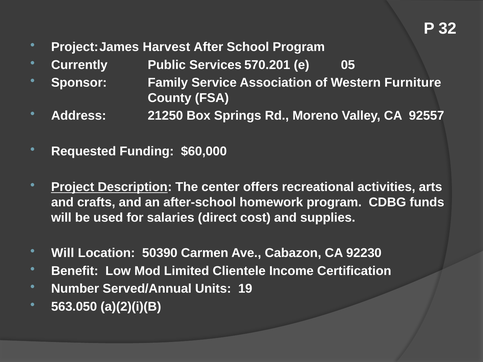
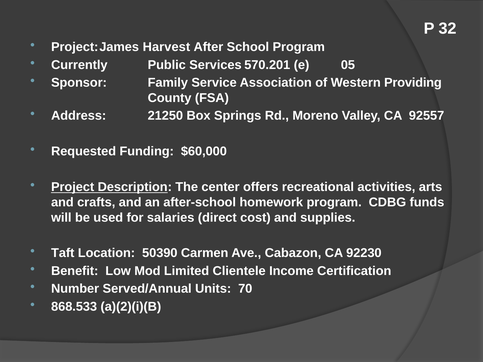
Furniture: Furniture -> Providing (413, 83)
Will: Will -> Taft (63, 253)
19: 19 -> 70 (245, 289)
563.050: 563.050 -> 868.533 (74, 307)
